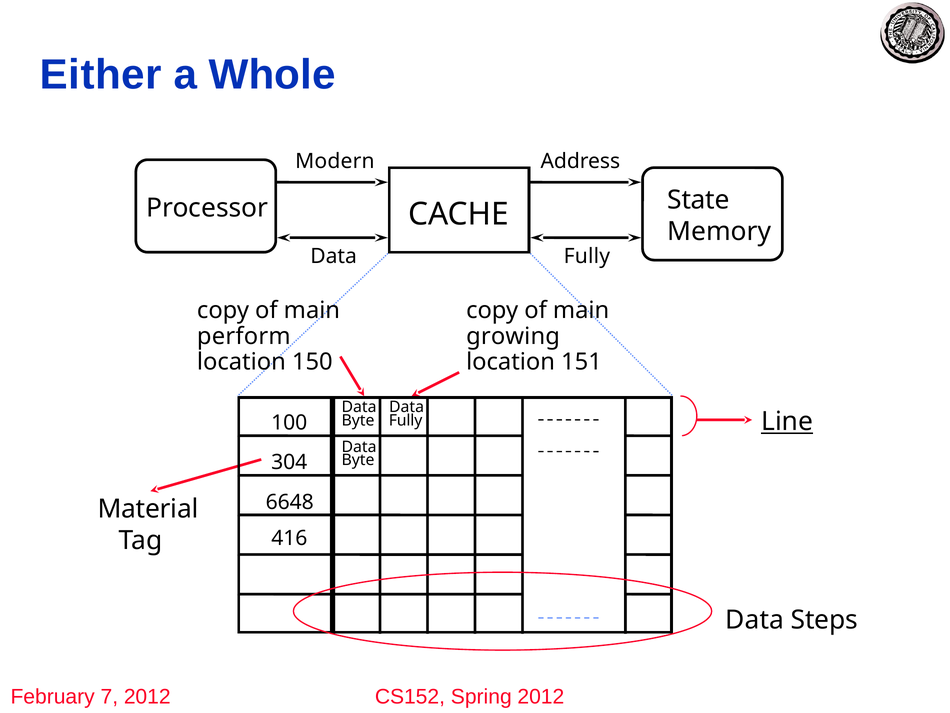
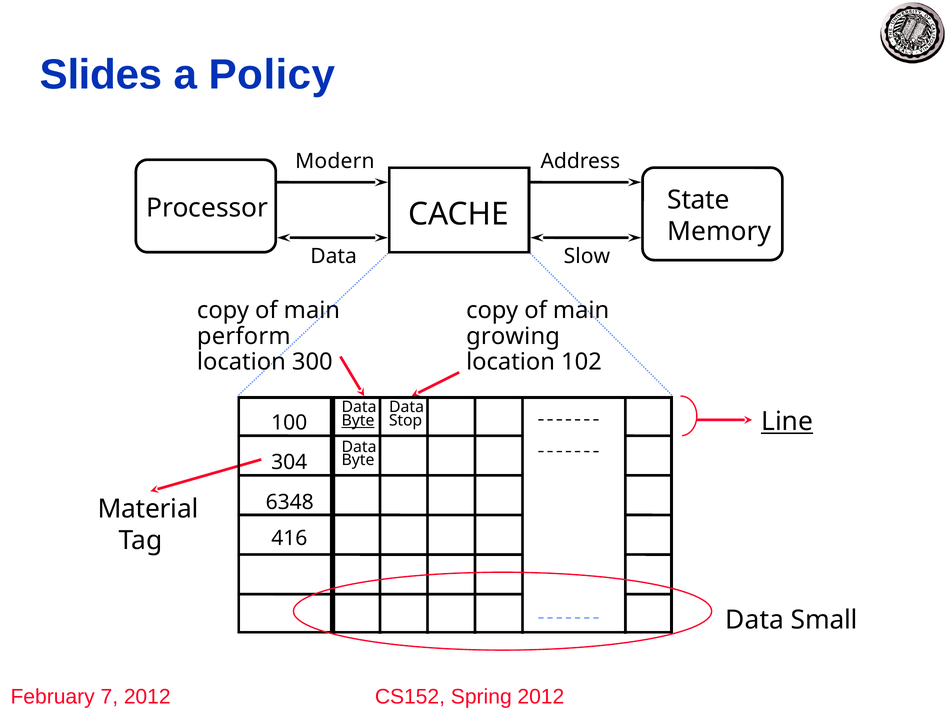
Either: Either -> Slides (101, 75)
Whole: Whole -> Policy (272, 75)
Fully: Fully -> Slow (587, 256)
150: 150 -> 300 (312, 362)
151: 151 -> 102 (581, 362)
Byte underline: none -> present (358, 420)
Fully: Fully -> Stop (406, 420)
6648: 6648 -> 6348 (290, 502)
Steps: Steps -> Small (824, 619)
